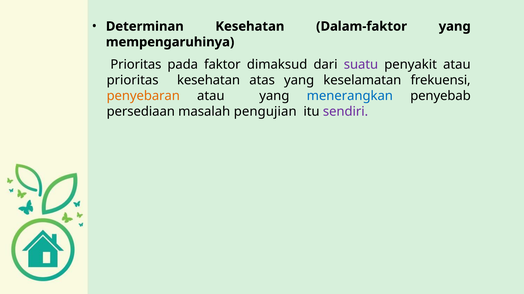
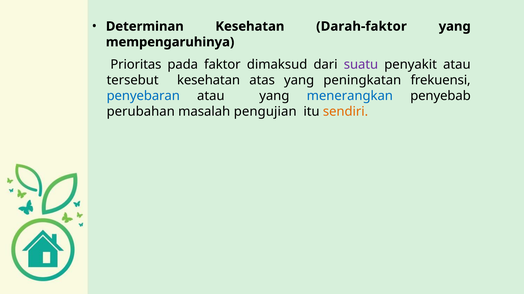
Dalam-faktor: Dalam-faktor -> Darah-faktor (361, 26)
prioritas: prioritas -> tersebut (133, 80)
keselamatan: keselamatan -> peningkatan (362, 80)
penyebaran colour: orange -> blue (143, 96)
persediaan: persediaan -> perubahan (141, 112)
sendiri colour: purple -> orange (346, 112)
